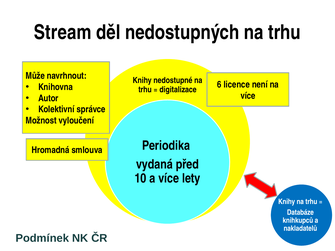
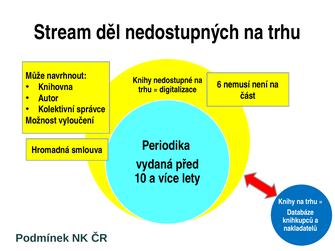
licence: licence -> nemusí (237, 85)
více: více -> část (248, 96)
